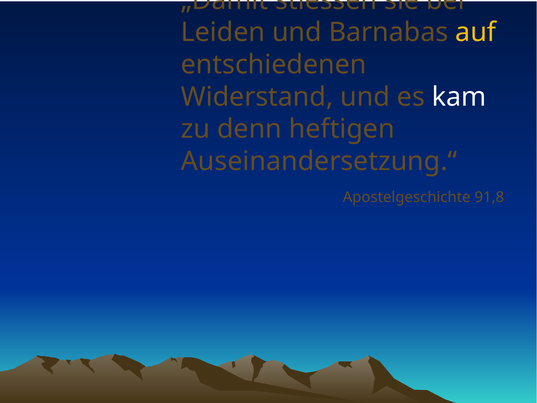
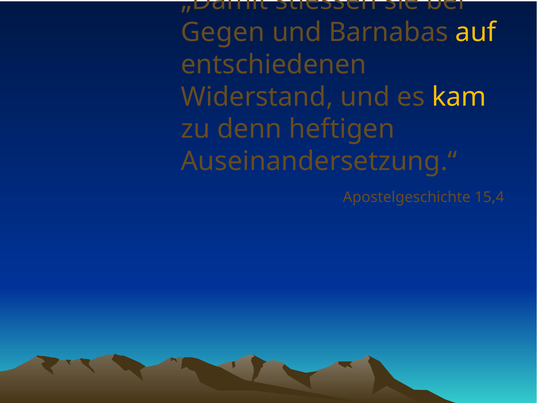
Leiden: Leiden -> Gegen (223, 32)
kam colour: white -> yellow (459, 97)
91,8: 91,8 -> 15,4 (489, 197)
